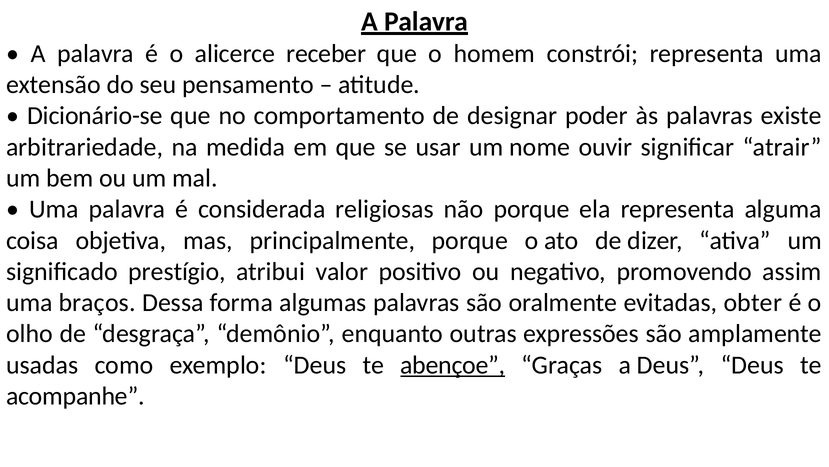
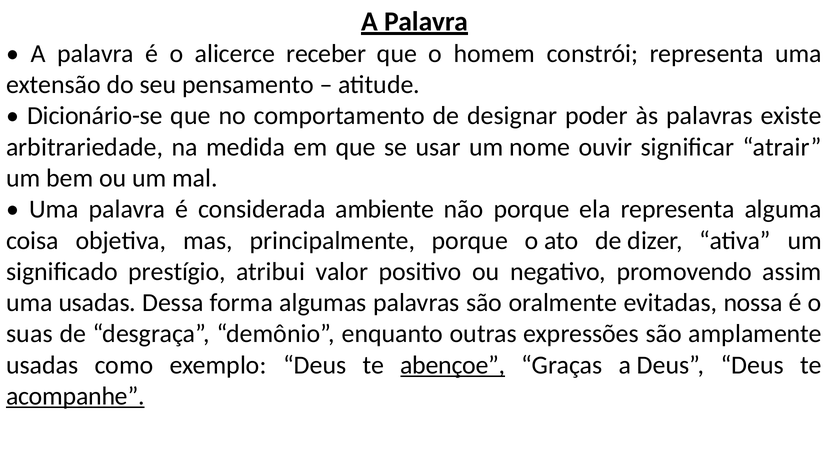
religiosas: religiosas -> ambiente (385, 209)
uma braços: braços -> usadas (97, 302)
obter: obter -> nossa (753, 302)
olho: olho -> suas (29, 333)
acompanhe underline: none -> present (75, 396)
